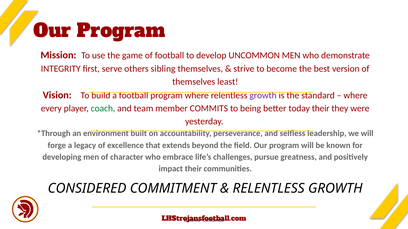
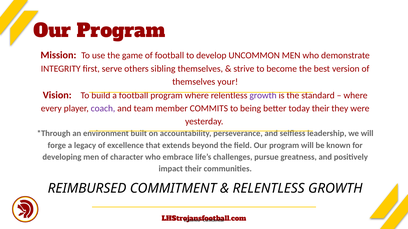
least: least -> your (228, 82)
coach colour: green -> purple (103, 109)
CONSIDERED: CONSIDERED -> REIMBURSED (87, 189)
